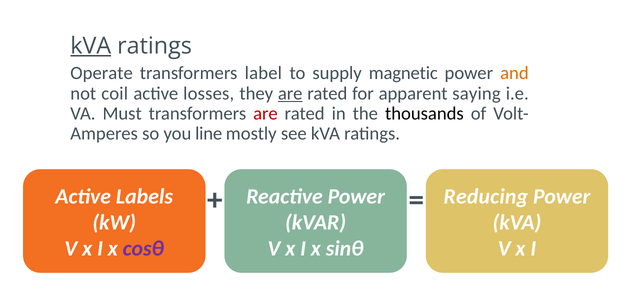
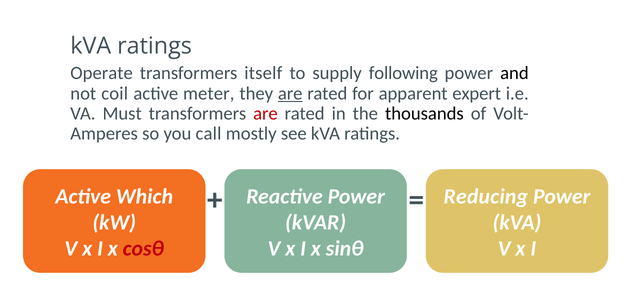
kVA underline: present -> none (91, 46)
label: label -> itself (263, 73)
magnetic: magnetic -> following (403, 73)
and colour: orange -> black (514, 73)
losses: losses -> meter (209, 93)
saying: saying -> expert (477, 93)
line: line -> call (209, 134)
Labels: Labels -> Which (144, 196)
cosθ colour: purple -> red (143, 248)
